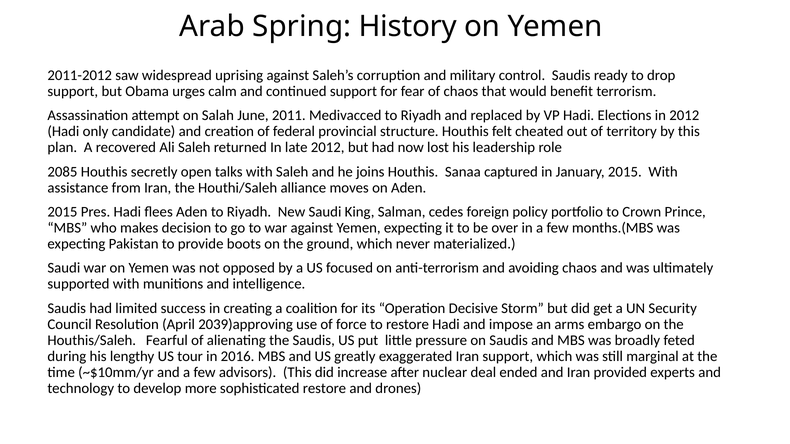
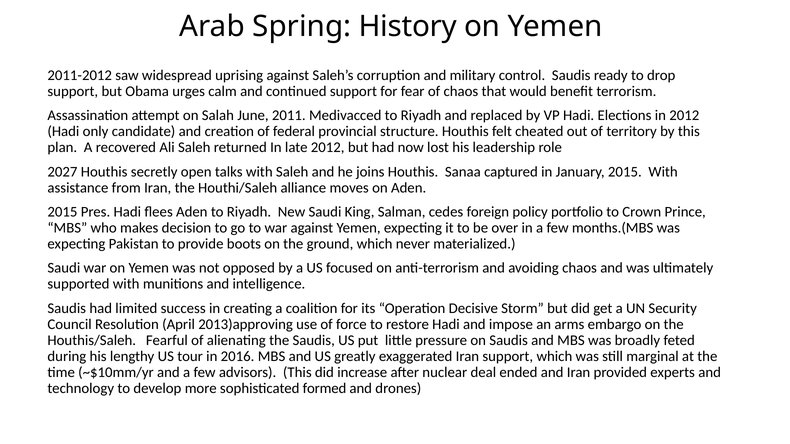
2085: 2085 -> 2027 (62, 172)
2039)approving: 2039)approving -> 2013)approving (246, 325)
sophisticated restore: restore -> formed (325, 389)
